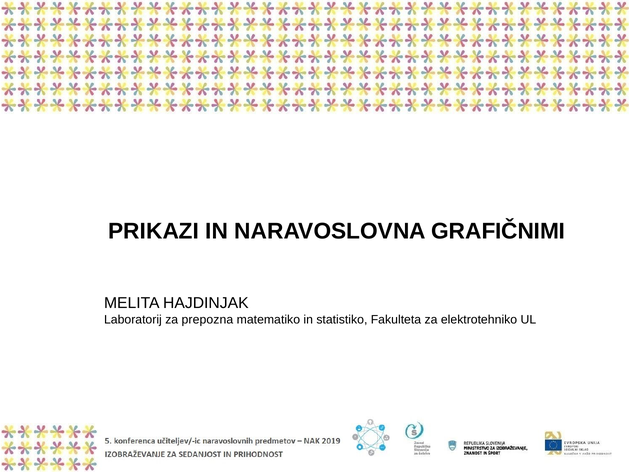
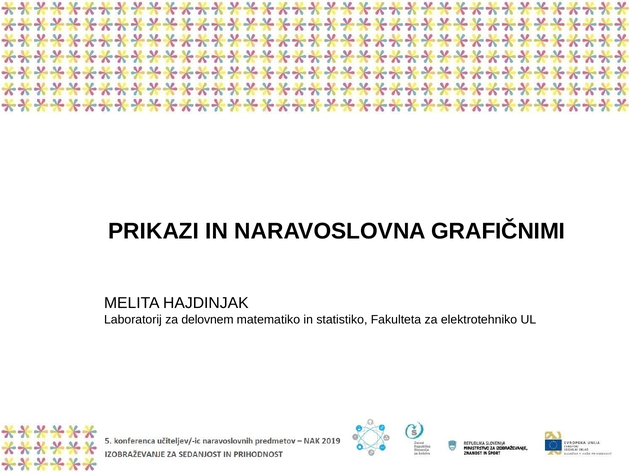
prepozna: prepozna -> delovnem (207, 320)
